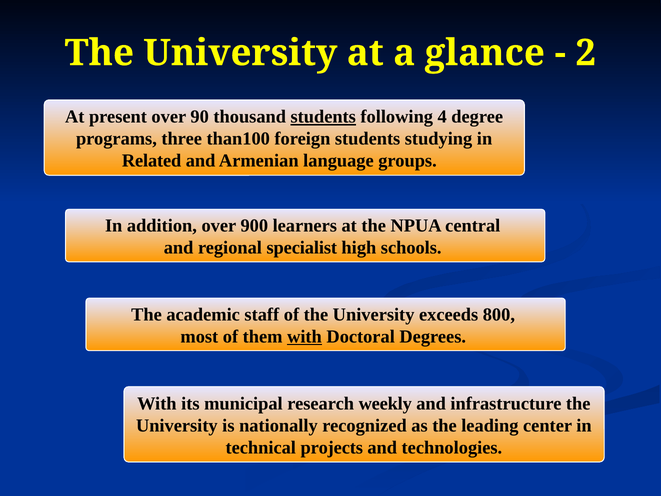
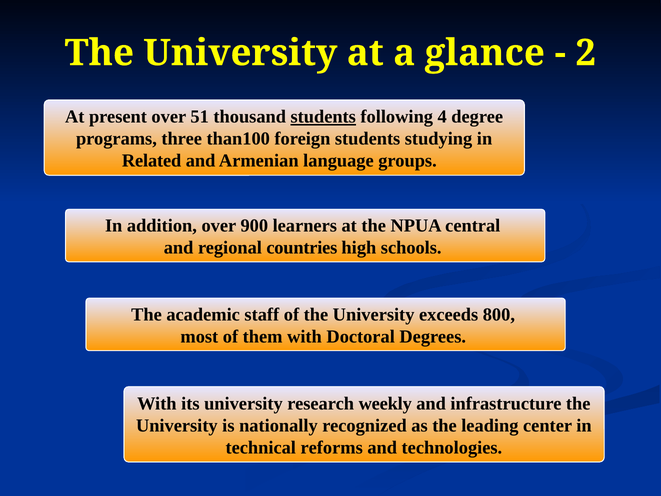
90: 90 -> 51 (200, 117)
specialist: specialist -> countries (302, 248)
with underline: present -> none (304, 337)
its municipal: municipal -> university (243, 403)
projects: projects -> reforms (332, 447)
